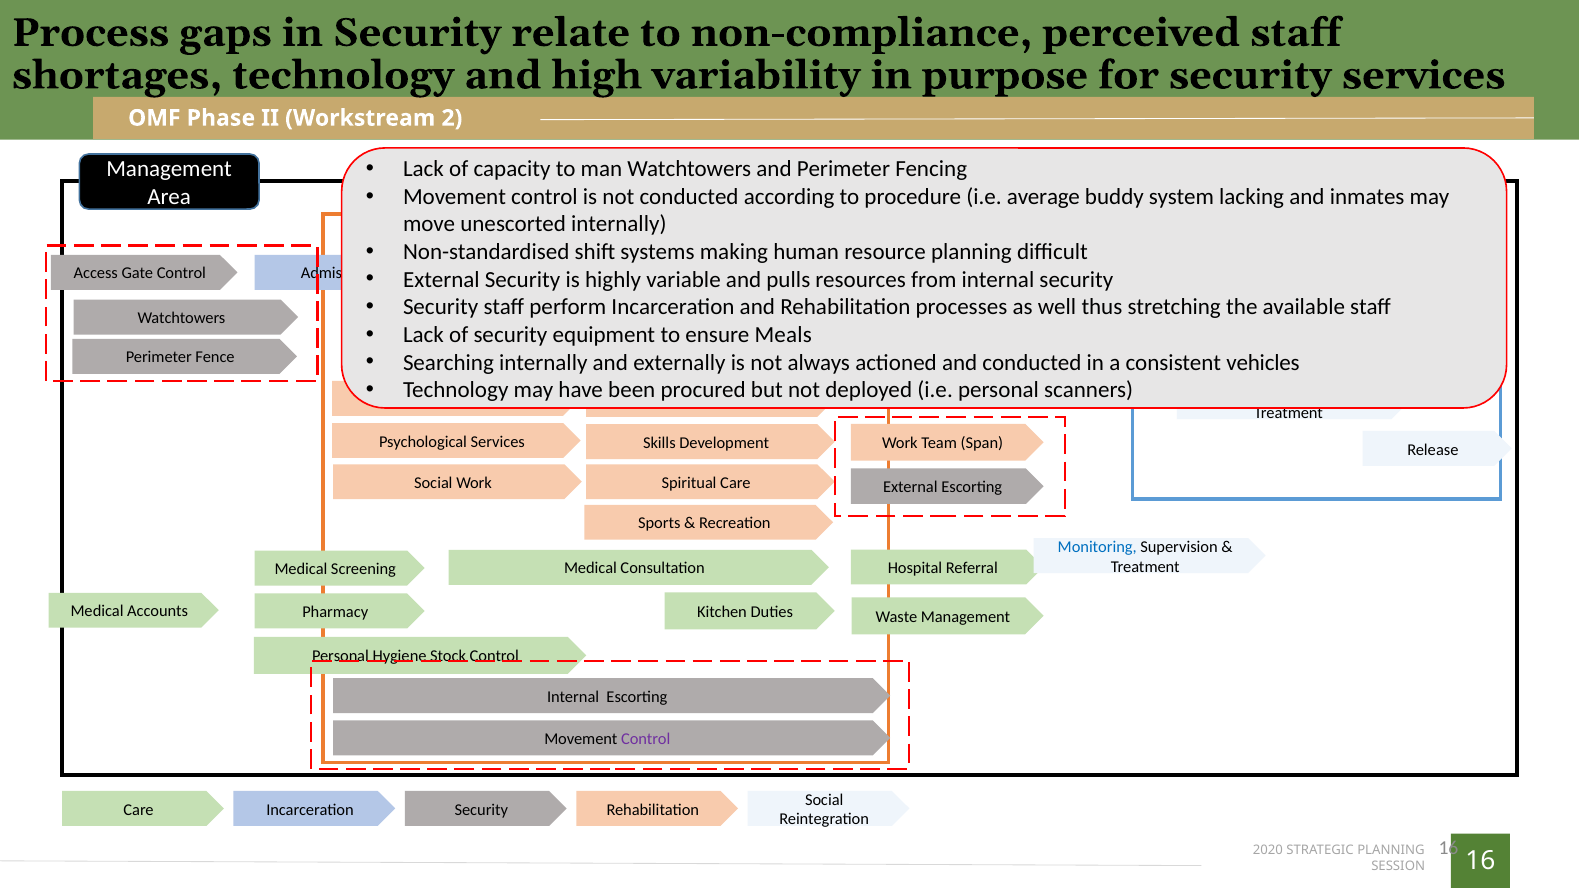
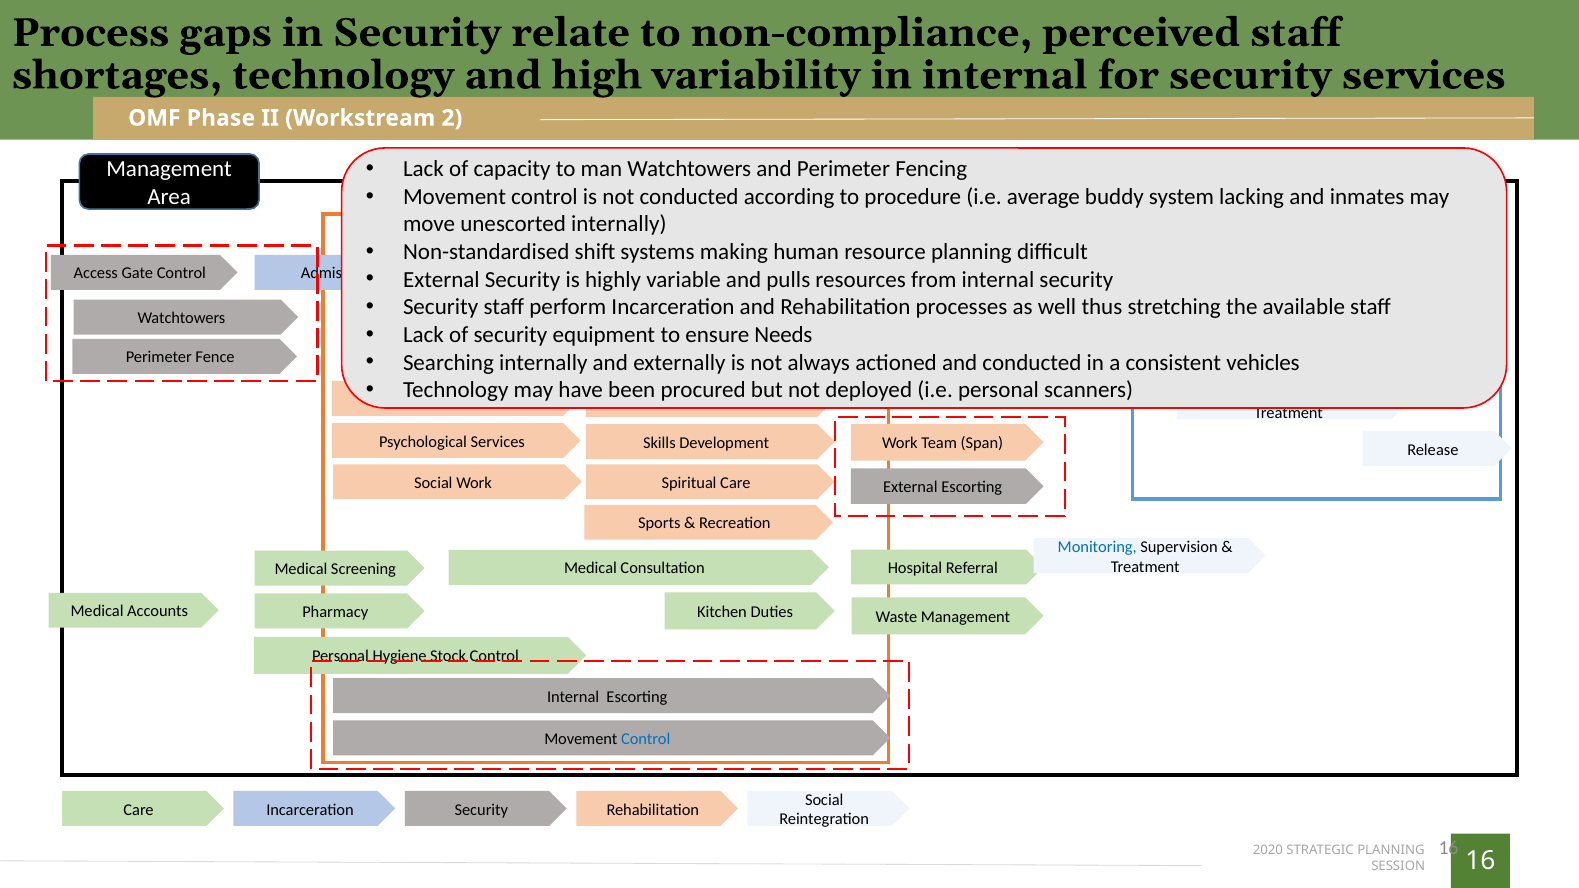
in purpose: purpose -> internal (1005, 75)
Meals: Meals -> Needs (783, 335)
Control colour: purple -> blue (646, 739)
